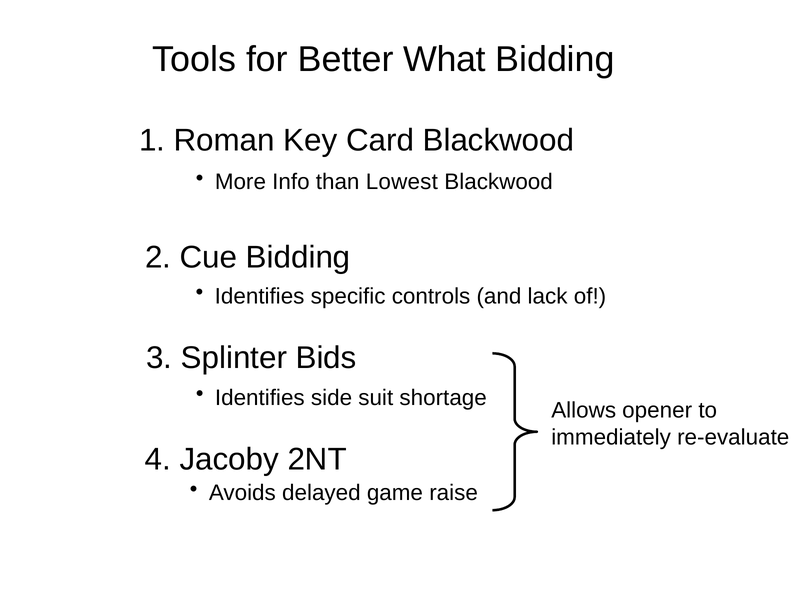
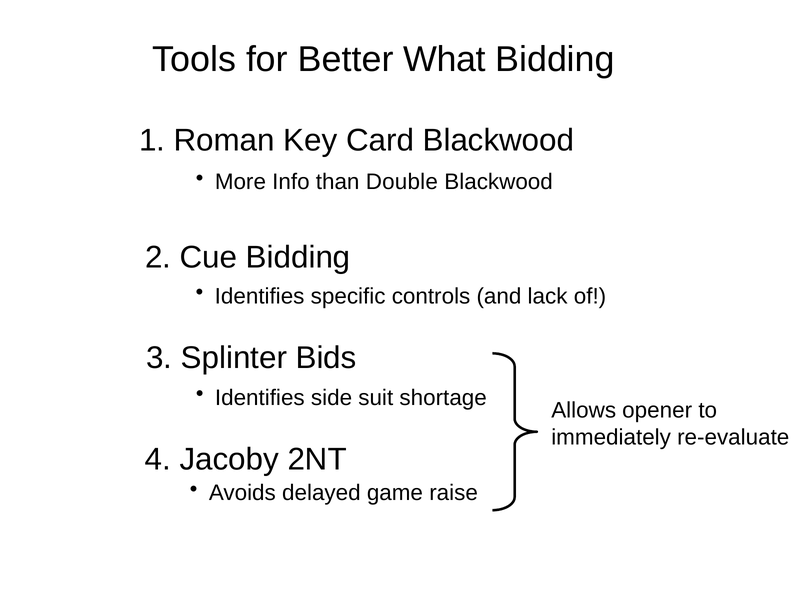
Lowest: Lowest -> Double (402, 182)
